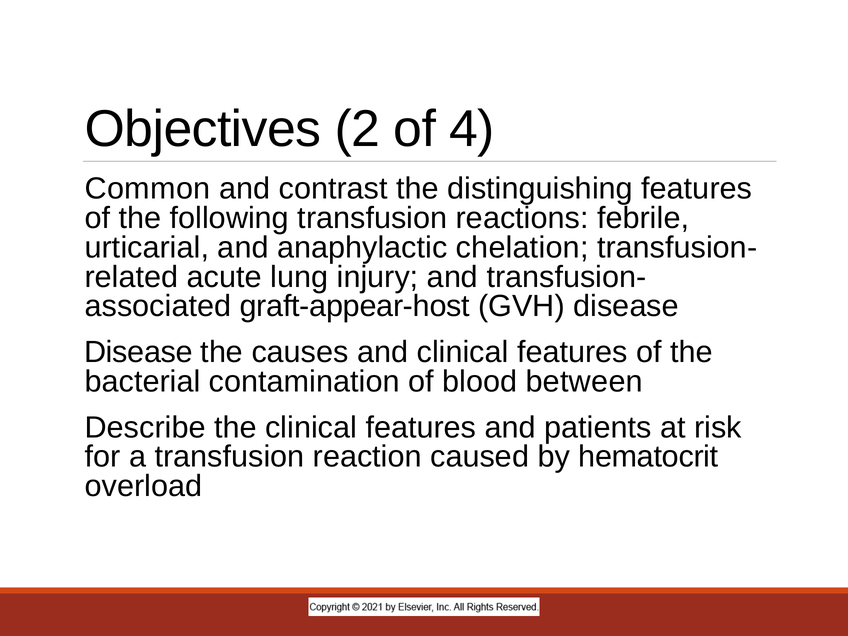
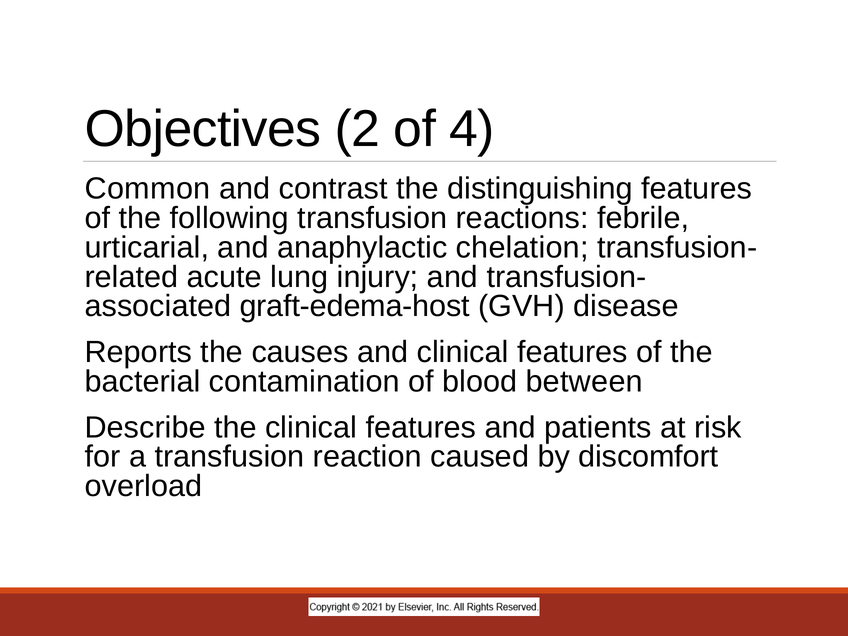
graft-appear-host: graft-appear-host -> graft-edema-host (355, 306)
Disease: Disease -> Reports (138, 352)
hematocrit: hematocrit -> discomfort (648, 457)
